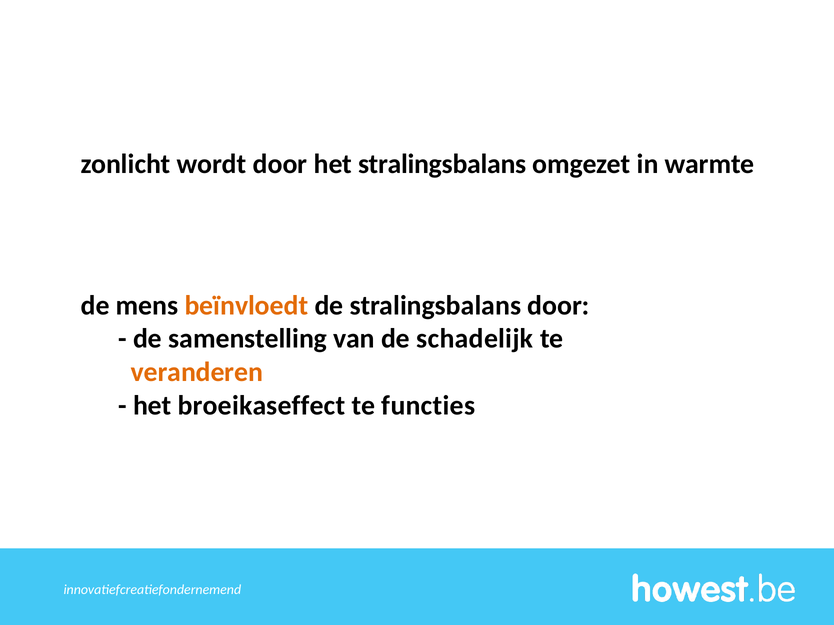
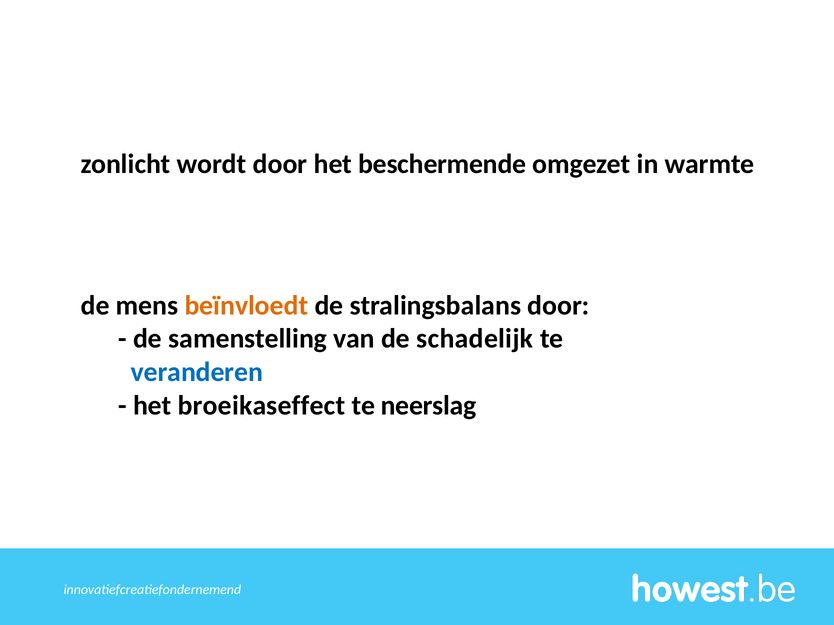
het stralingsbalans: stralingsbalans -> beschermende (442, 164)
veranderen colour: orange -> blue (197, 372)
functies: functies -> neerslag (429, 406)
